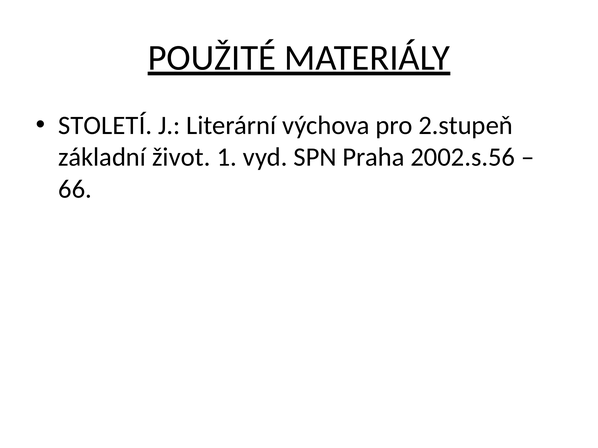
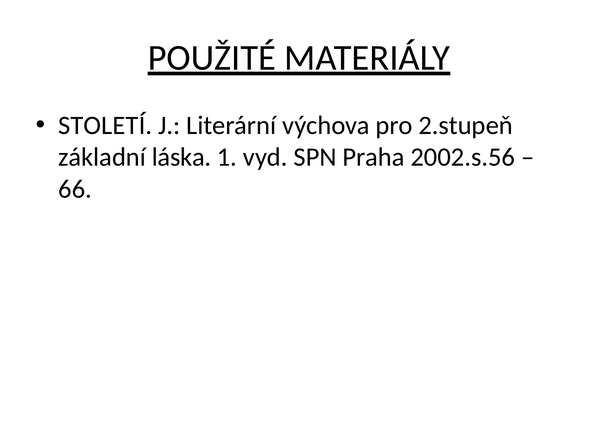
život: život -> láska (182, 157)
